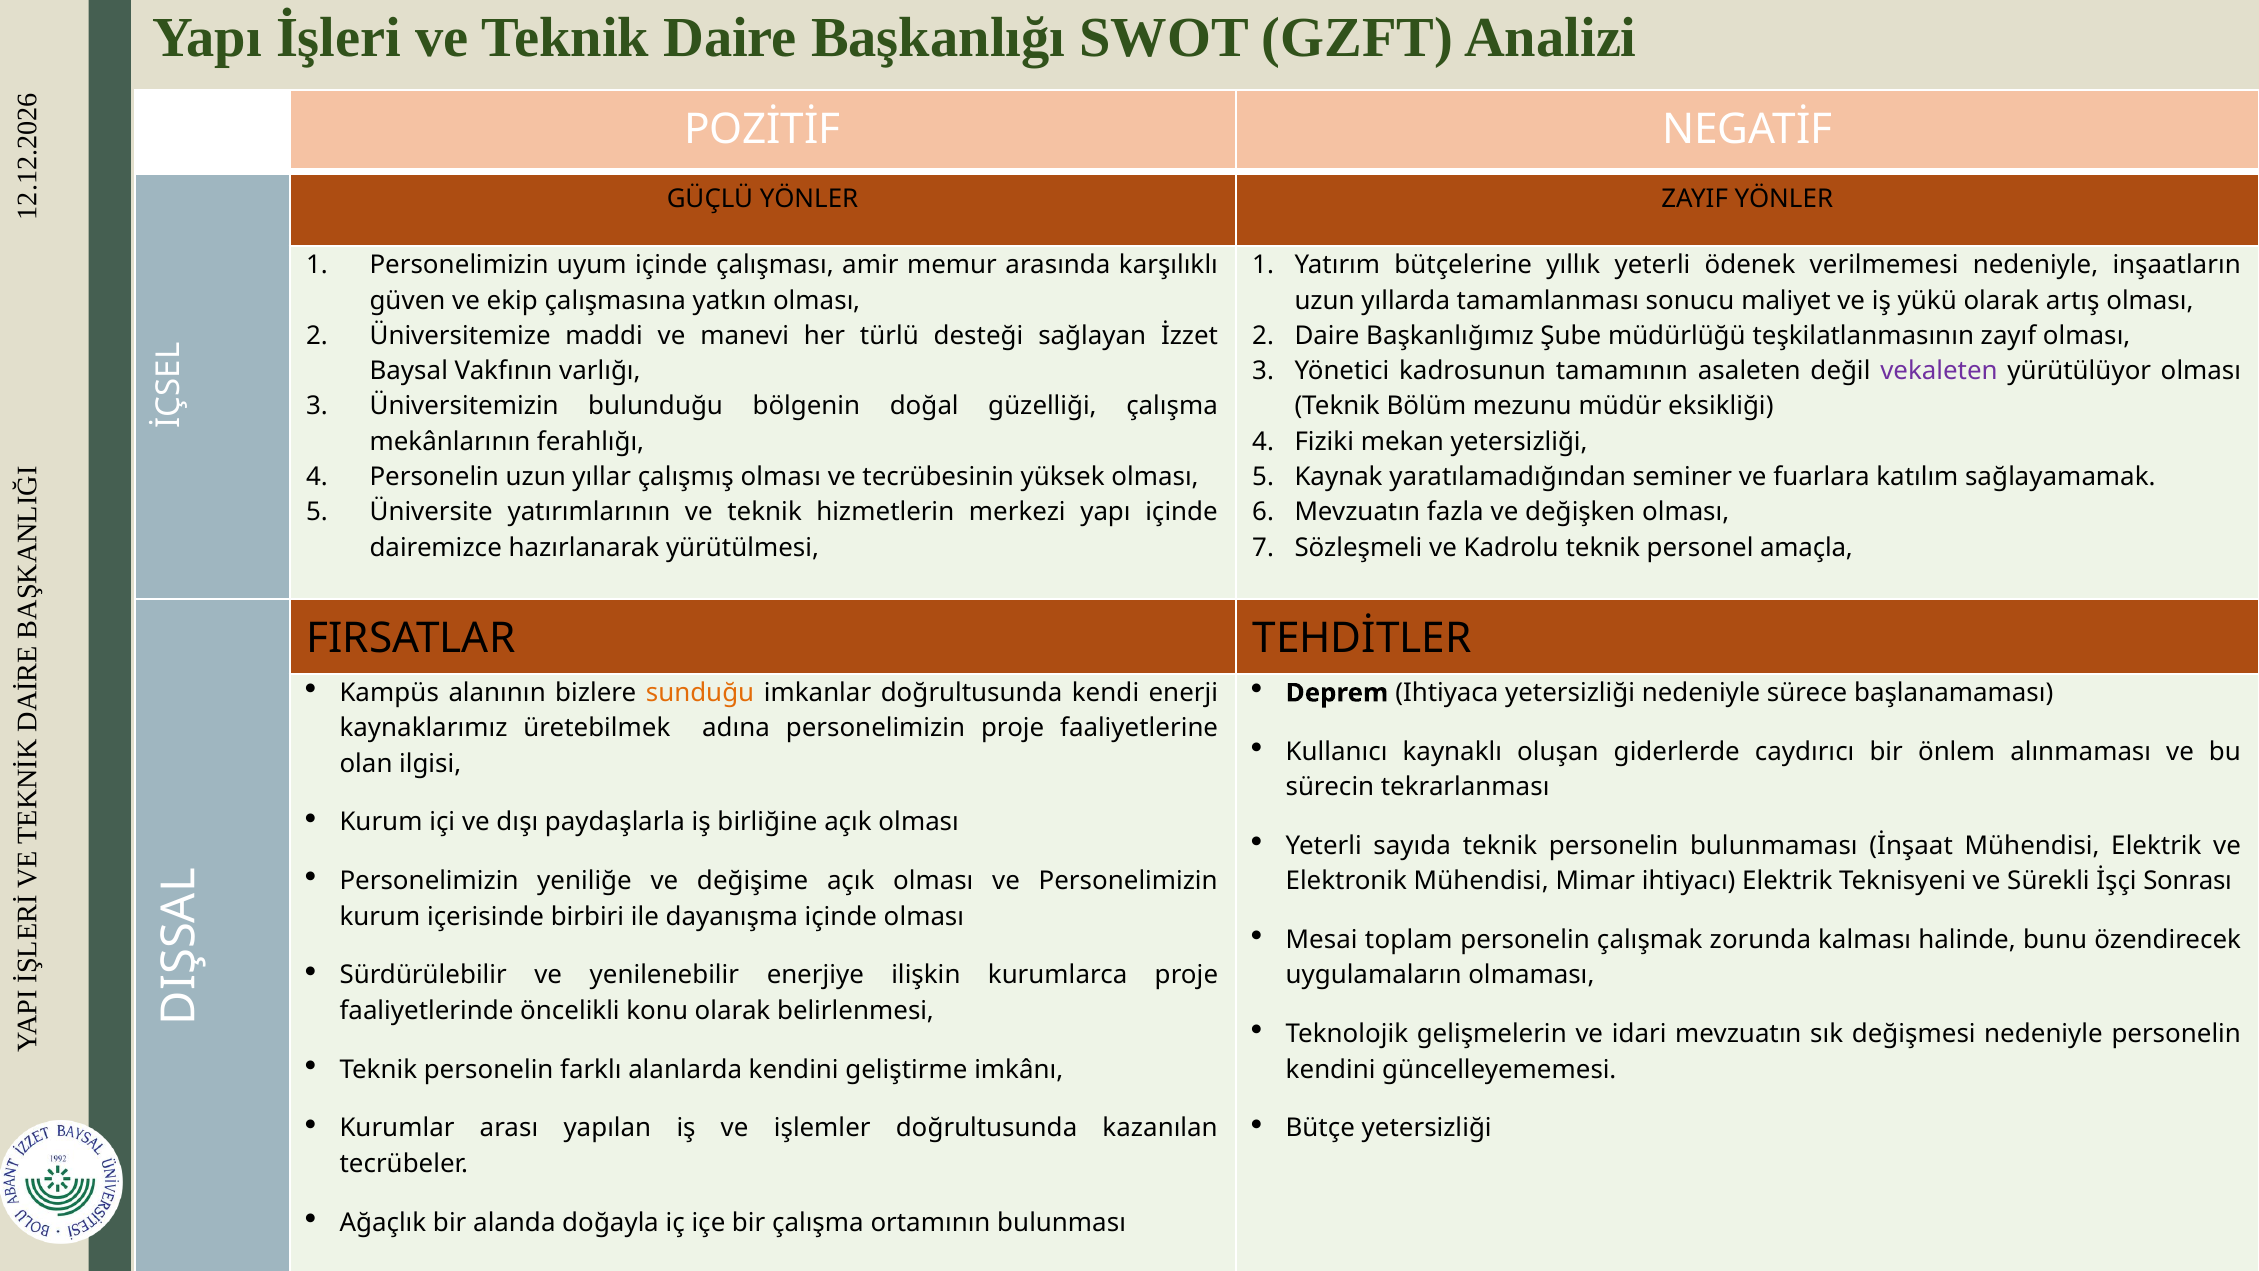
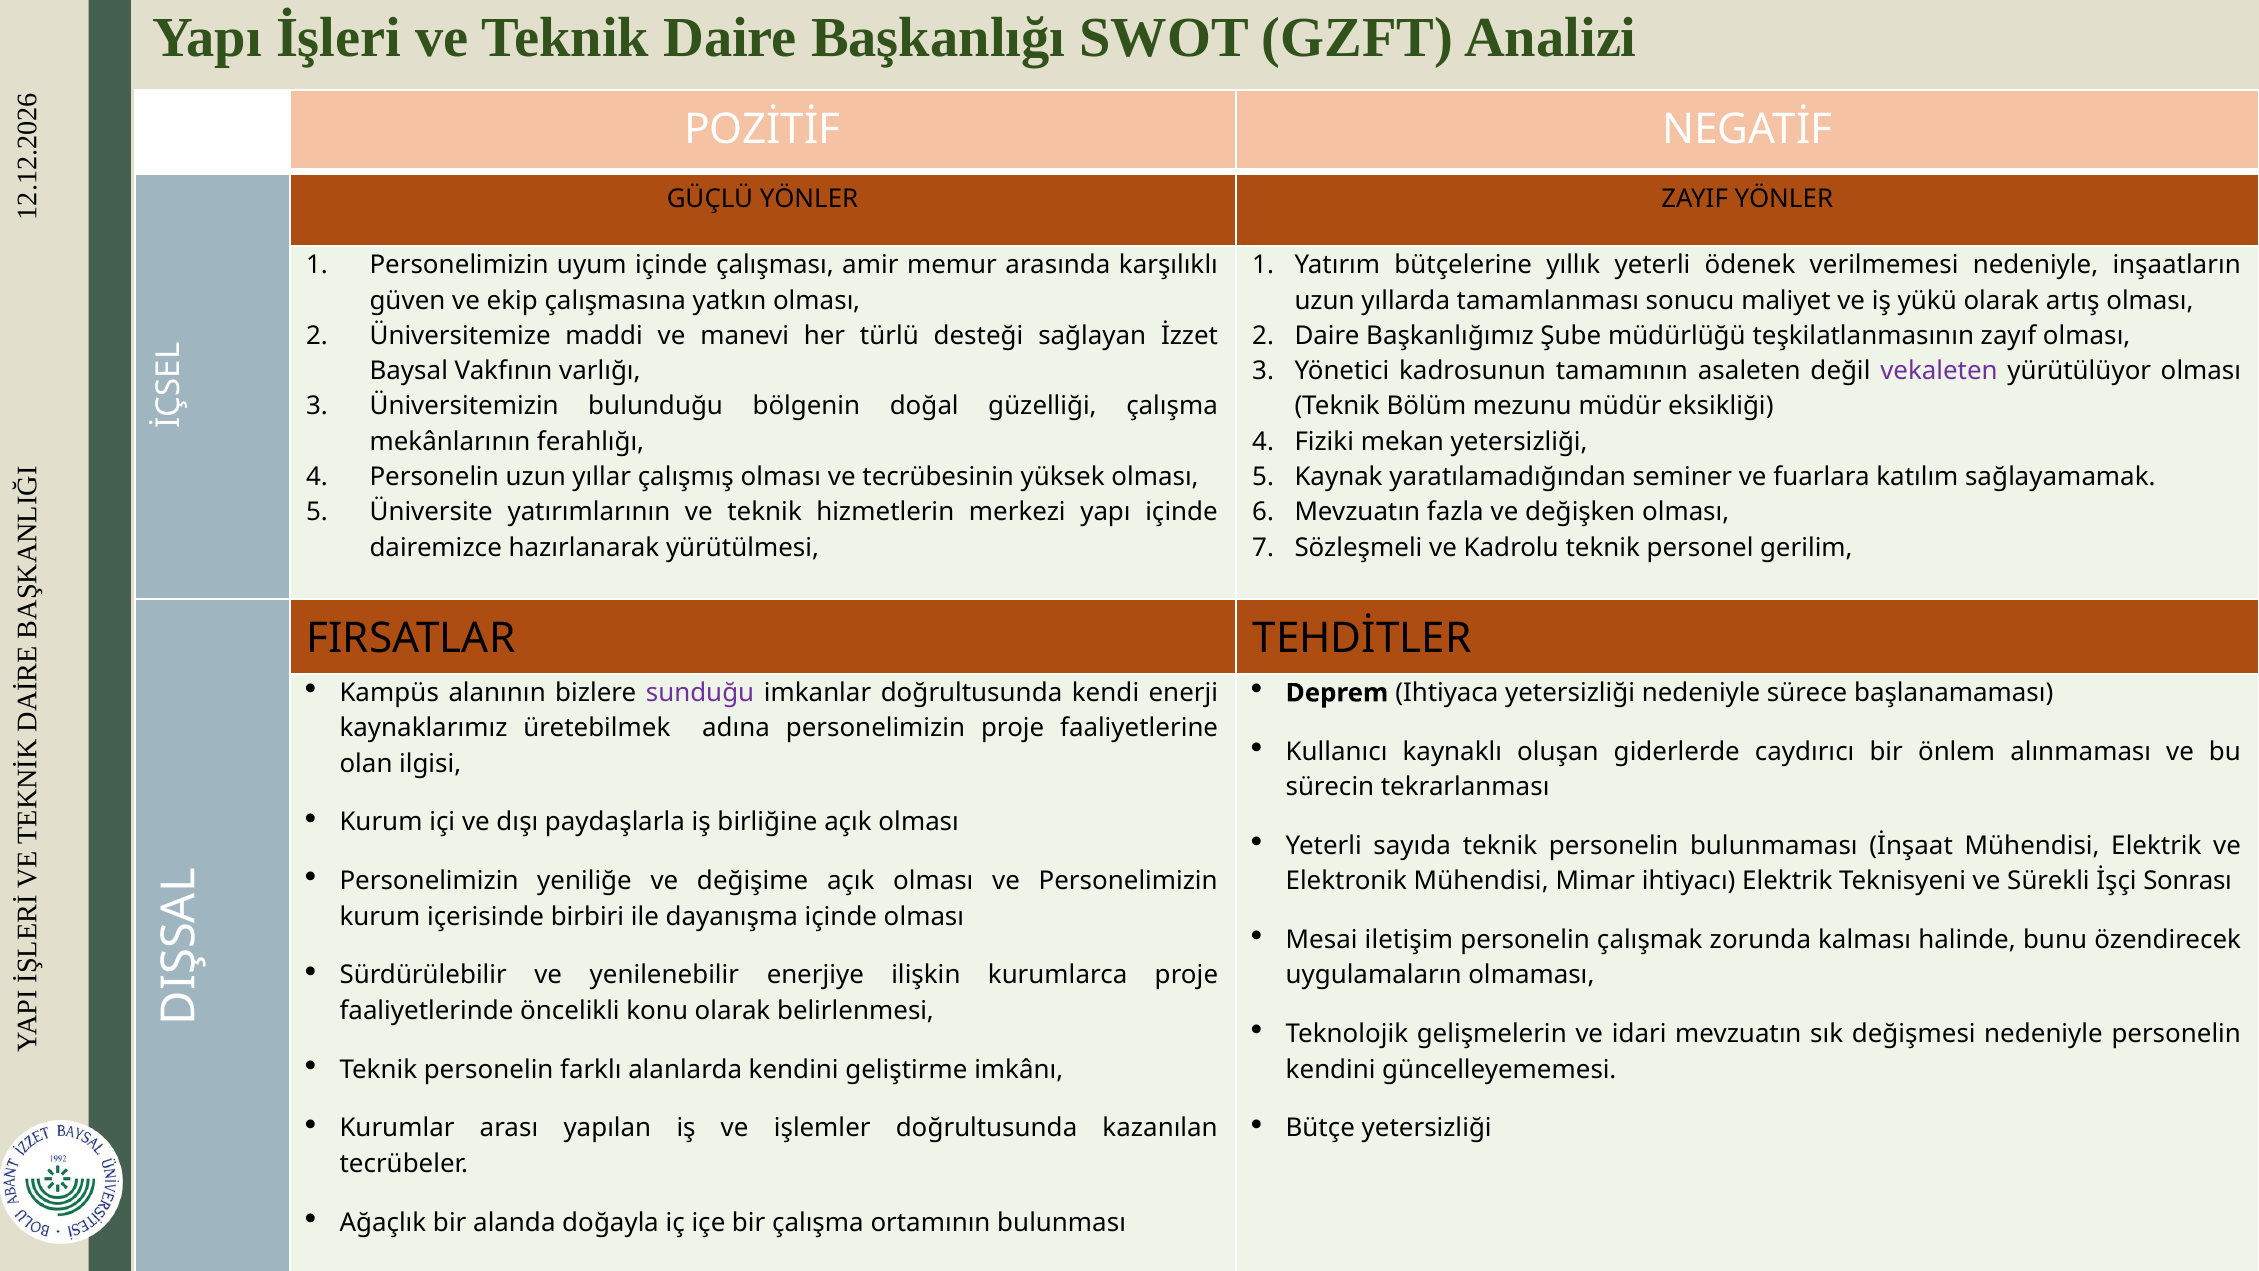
amaçla: amaçla -> gerilim (1806, 547)
sunduğu colour: orange -> purple (700, 693)
toplam: toplam -> iletişim (1409, 940)
